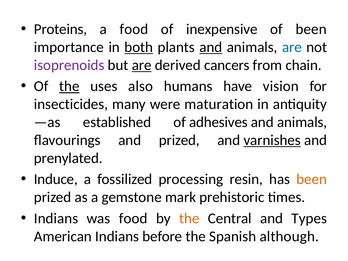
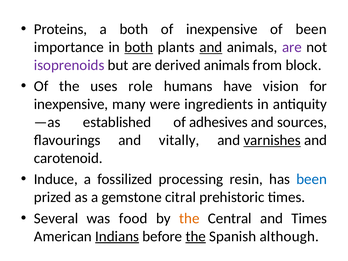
a food: food -> both (134, 29)
are colour: blue -> purple (292, 47)
are underline: present -> none (142, 65)
derived cancers: cancers -> animals (227, 65)
chain: chain -> block (304, 65)
the underline: present -> none (69, 86)
also: also -> role (141, 86)
insecticides: insecticides -> inexpensive (71, 104)
maturation: maturation -> ingredients (219, 104)
animals: animals -> sources (302, 122)
and prized: prized -> vitally (179, 140)
prenylated: prenylated -> carotenoid (68, 158)
been colour: orange -> blue (312, 179)
mark: mark -> citral (181, 197)
Indians: Indians -> Several (56, 218)
and Types: Types -> Times (309, 218)
Indians underline: none -> present (117, 236)
the underline: none -> present (196, 236)
